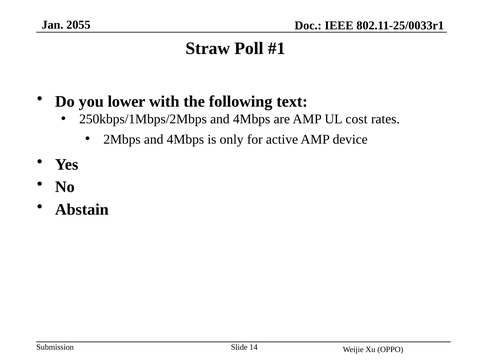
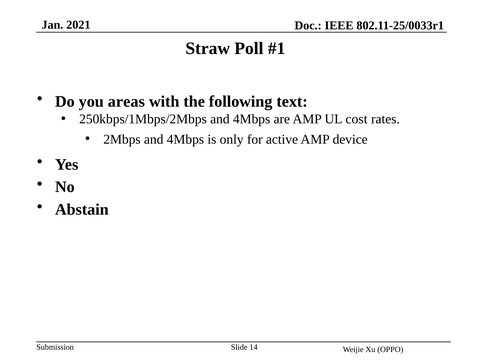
2055: 2055 -> 2021 (78, 25)
lower: lower -> areas (126, 102)
